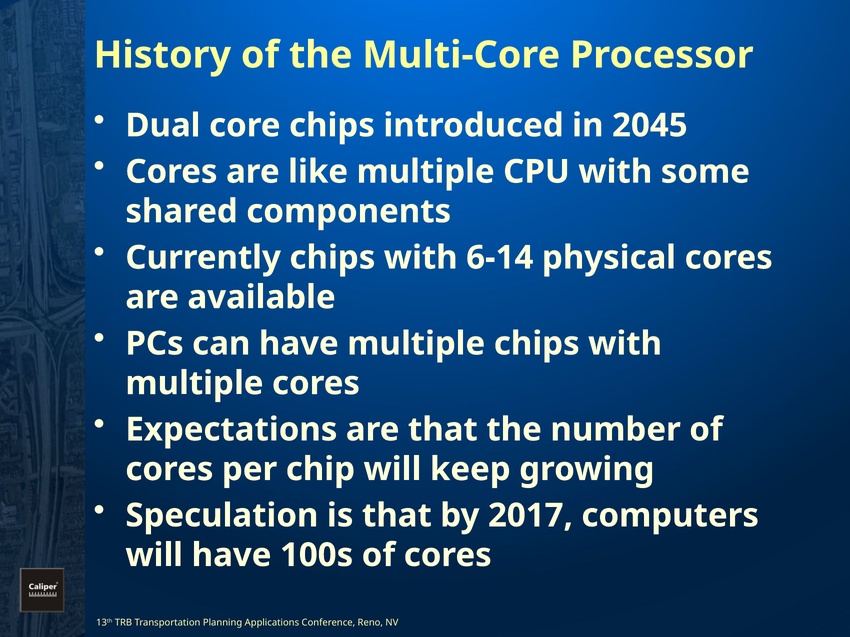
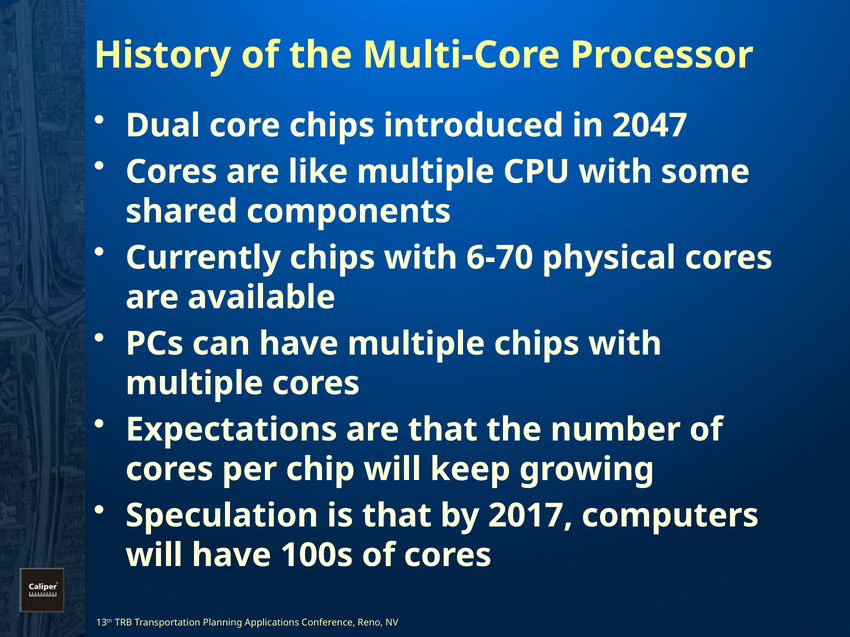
2045: 2045 -> 2047 (650, 126)
6-14: 6-14 -> 6-70 (500, 258)
